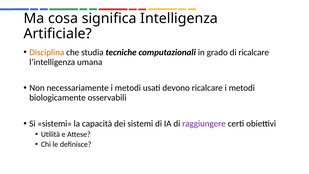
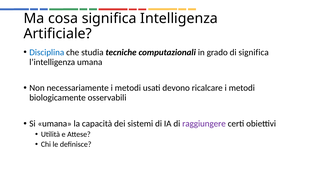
Disciplina colour: orange -> blue (47, 52)
di ricalcare: ricalcare -> significa (254, 52)
Si sistemi: sistemi -> umana (55, 124)
